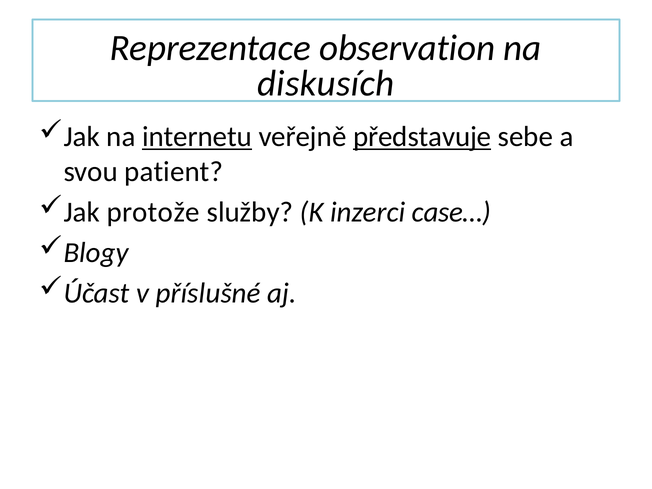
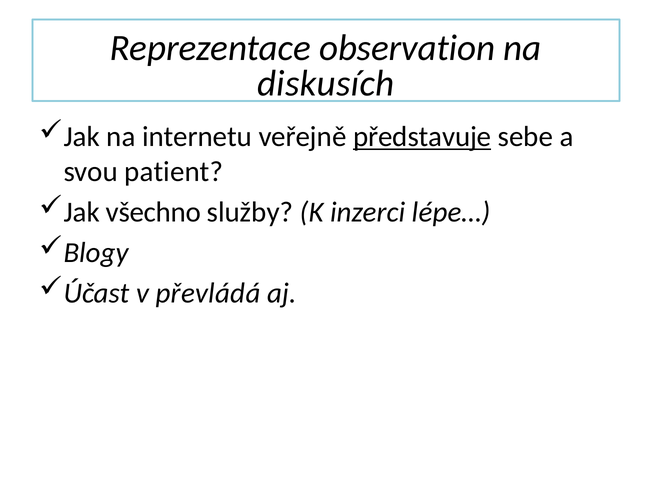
internetu underline: present -> none (197, 137)
protože: protože -> všechno (153, 212)
case…: case… -> lépe… (451, 212)
příslušné: příslušné -> převládá (208, 293)
